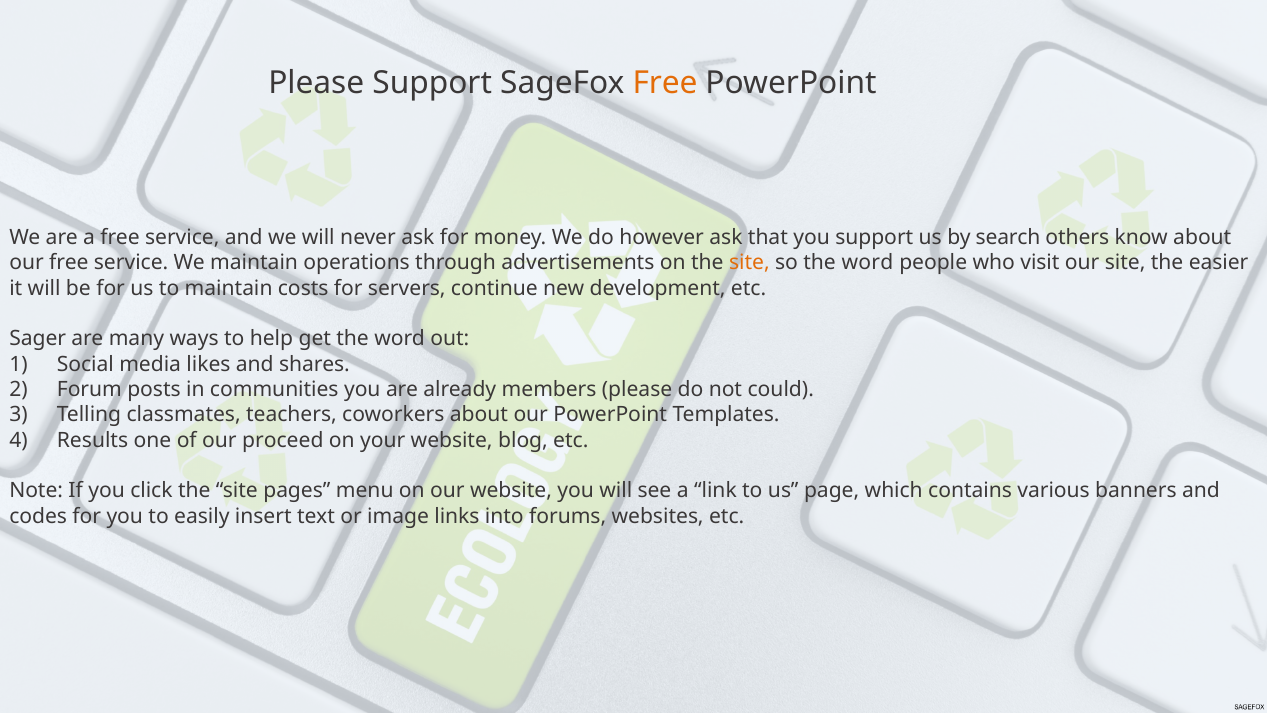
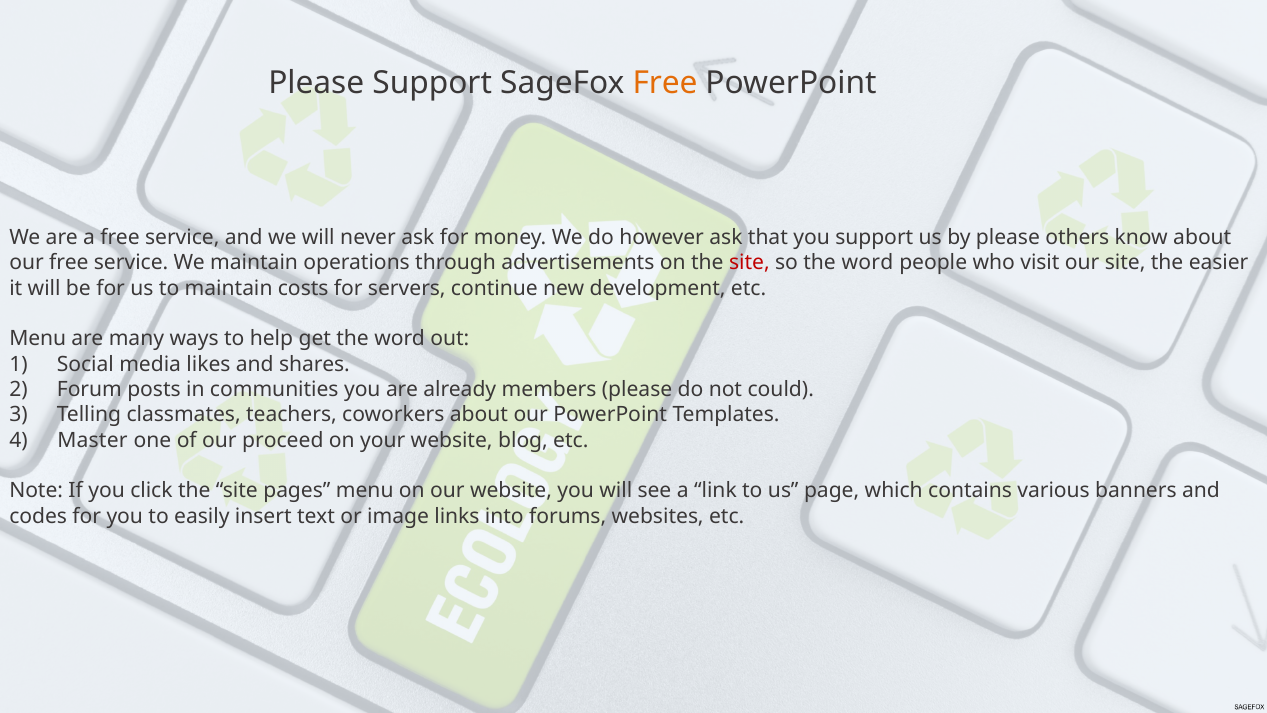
by search: search -> please (1008, 237)
site colour: orange -> red (749, 263)
Sager: Sager -> Menu (38, 339)
Results: Results -> Master (92, 440)
